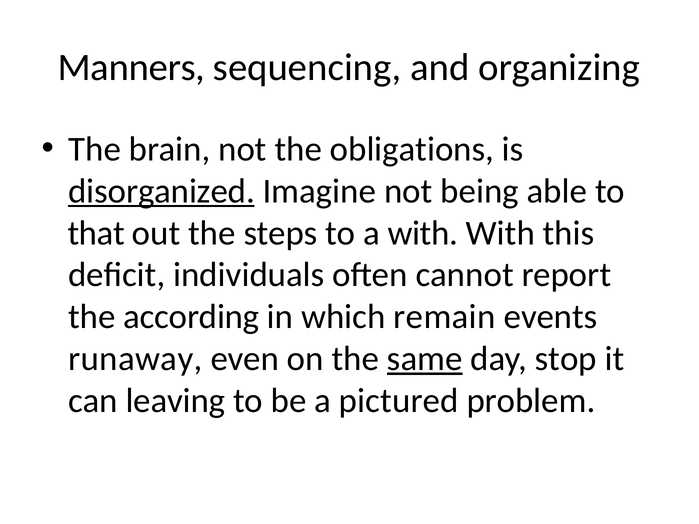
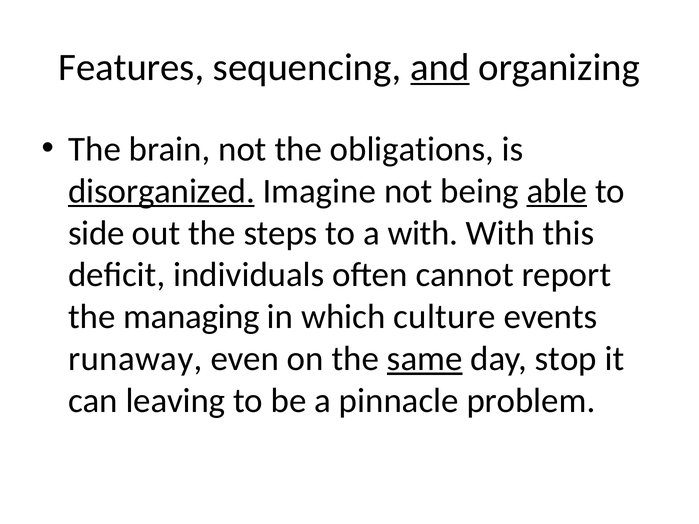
Manners: Manners -> Features (131, 67)
and underline: none -> present (440, 67)
able underline: none -> present (557, 191)
that: that -> side (96, 233)
according: according -> managing (191, 317)
remain: remain -> culture (445, 317)
pictured: pictured -> pinnacle (399, 401)
